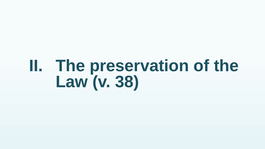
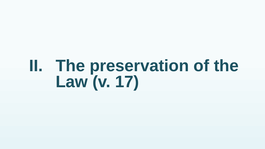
38: 38 -> 17 (127, 82)
